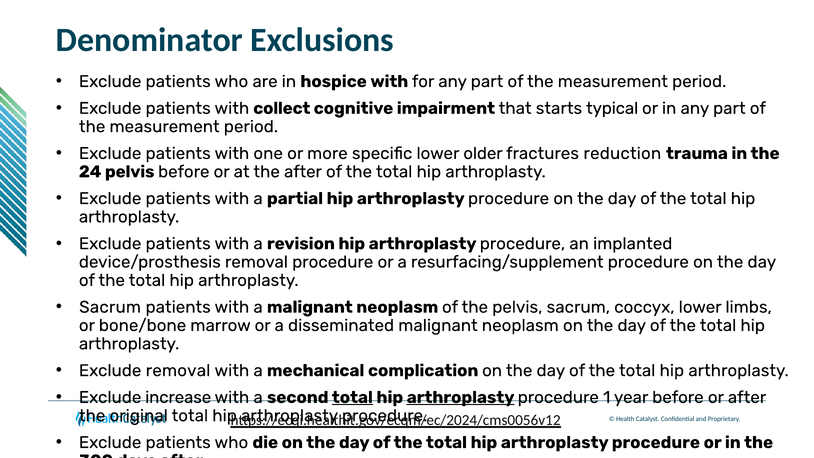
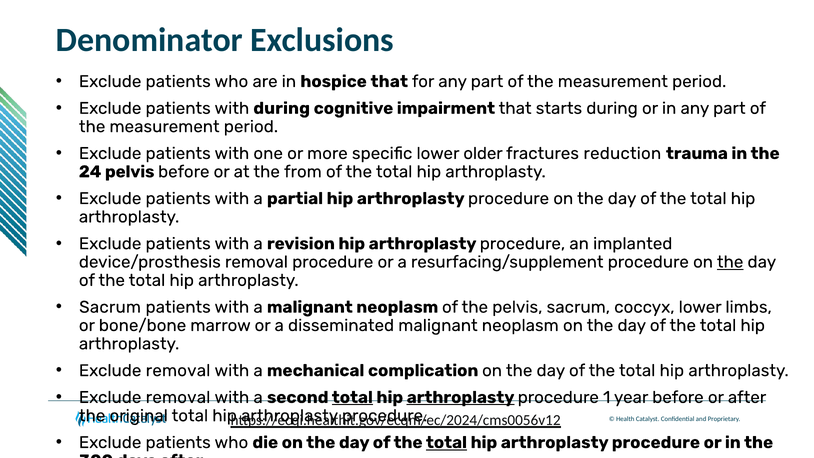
hospice with: with -> that (389, 81)
with collect: collect -> during (282, 108)
starts typical: typical -> during (612, 108)
the after: after -> from (303, 172)
the underline: none -> present (730, 262)
increase: increase -> removal (178, 397)
total underline: none -> present (446, 442)
